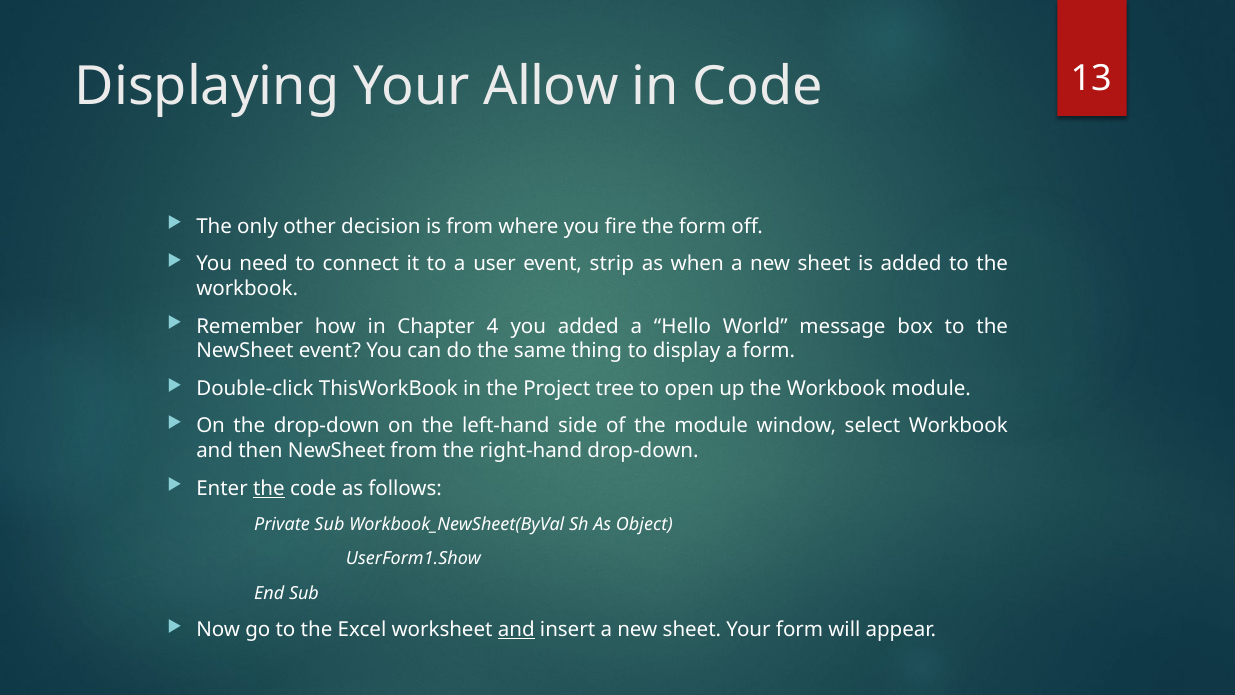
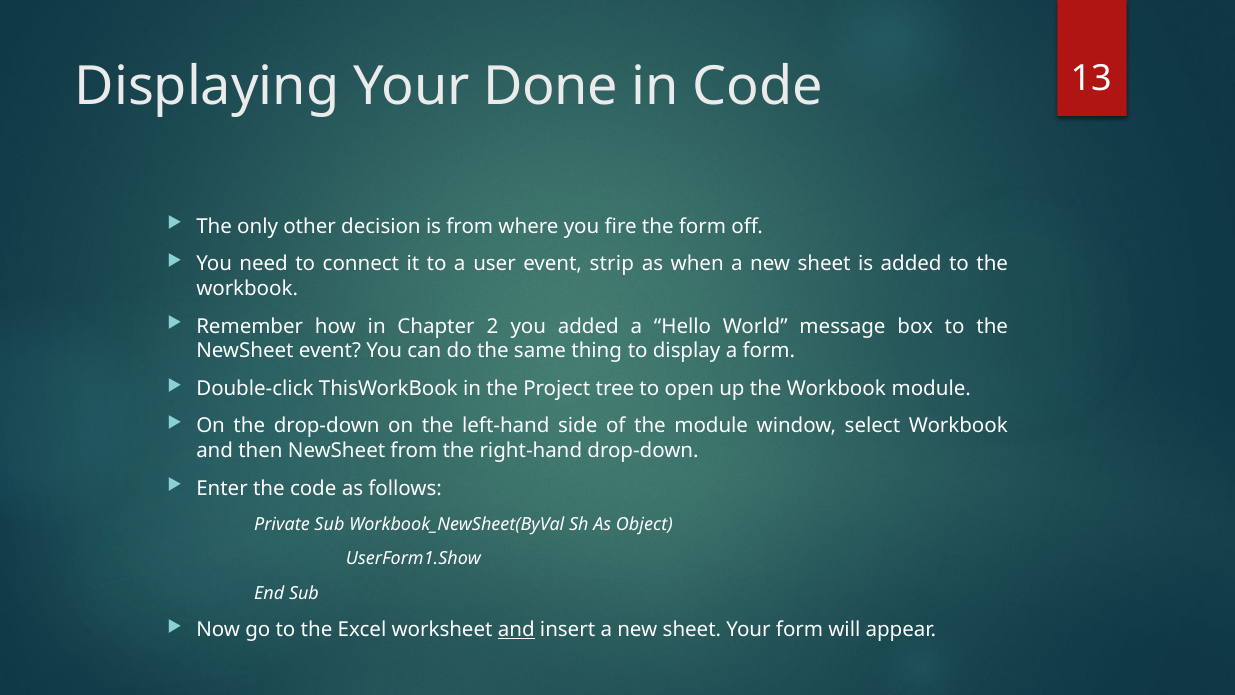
Allow: Allow -> Done (551, 87)
4: 4 -> 2 (493, 326)
the underline: present -> none (269, 488)
